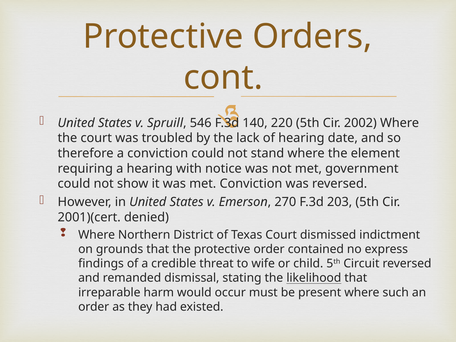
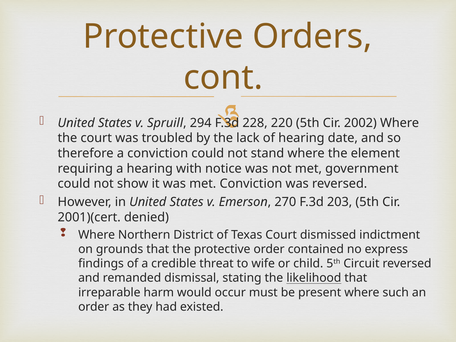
546: 546 -> 294 (201, 123)
140: 140 -> 228 (255, 123)
